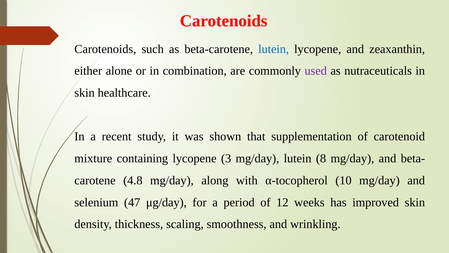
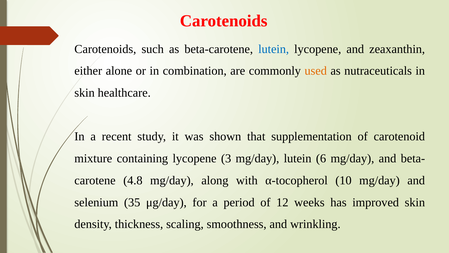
used colour: purple -> orange (316, 71)
8: 8 -> 6 (321, 158)
47: 47 -> 35 (132, 202)
